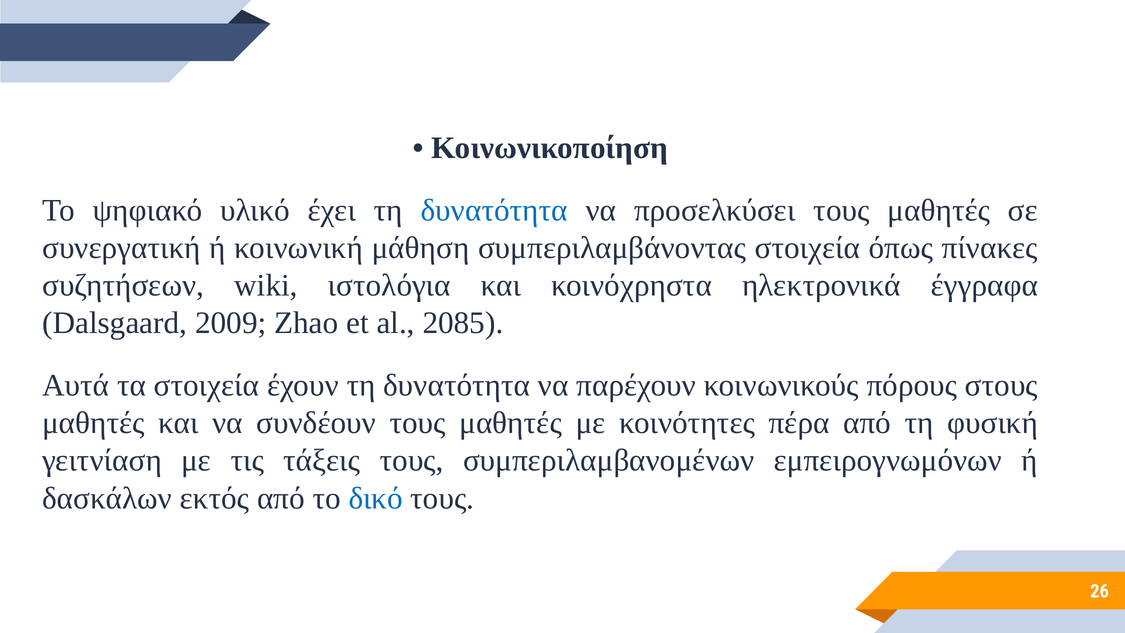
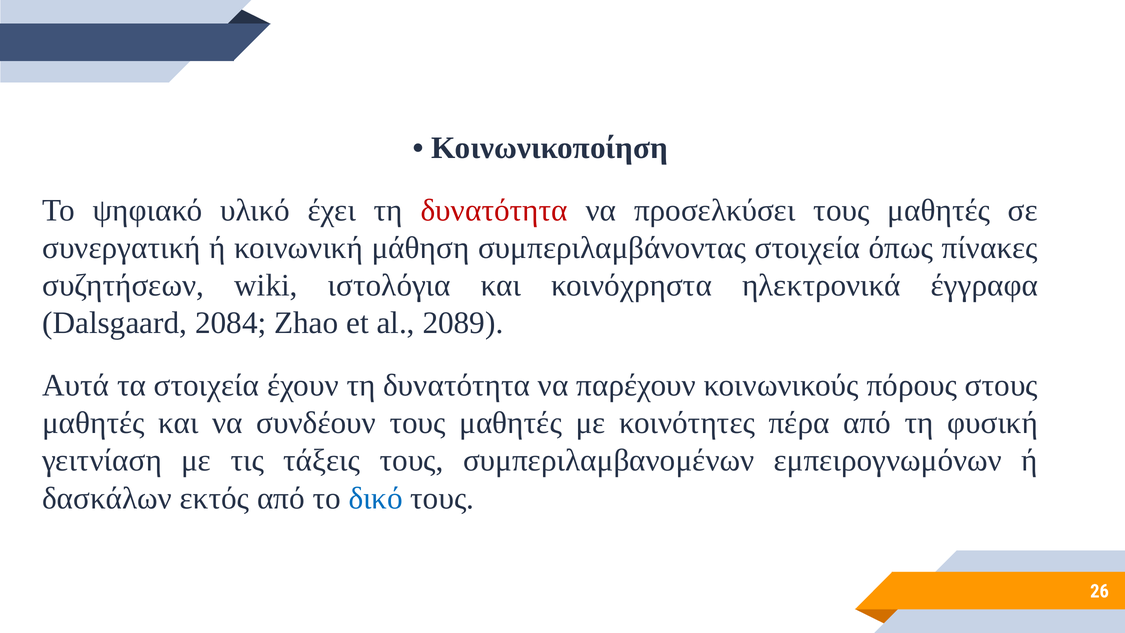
δυνατότητα colour: blue -> red (494, 210)
2009: 2009 -> 2084 (231, 323)
2085: 2085 -> 2089 (463, 323)
